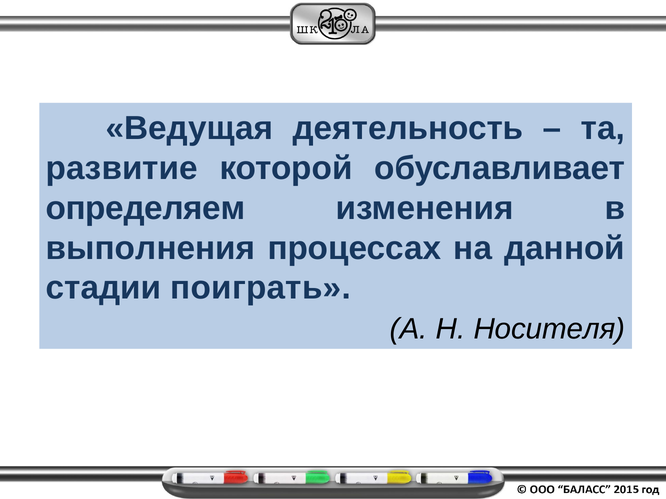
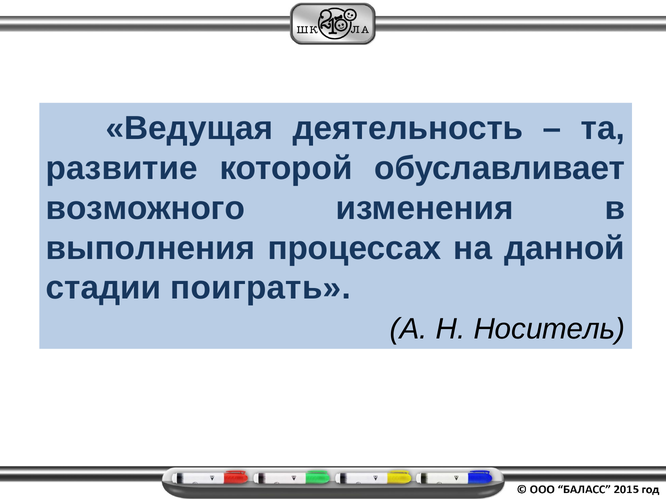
определяем: определяем -> возможного (145, 208)
Носителя: Носителя -> Носитель (549, 329)
